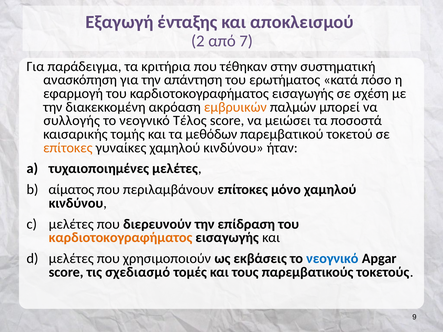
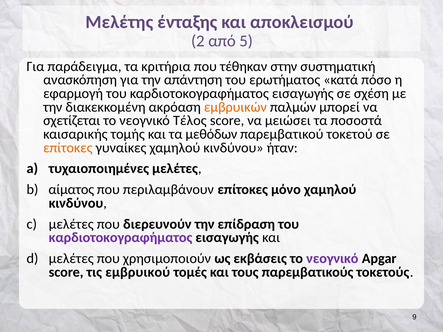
Εξαγωγή: Εξαγωγή -> Μελέτης (119, 22)
7: 7 -> 5 (246, 41)
συλλογής: συλλογής -> σχετίζεται (72, 121)
καρδιοτοκογραφήματος colour: orange -> purple (120, 238)
νεογνικό colour: blue -> purple (332, 259)
σχεδιασμό: σχεδιασμό -> εμβρυικού (138, 272)
